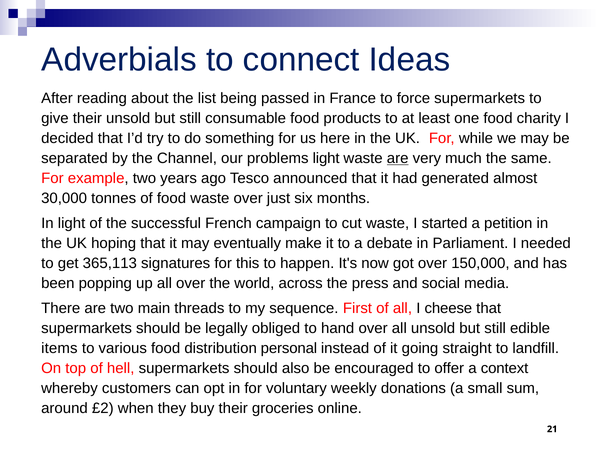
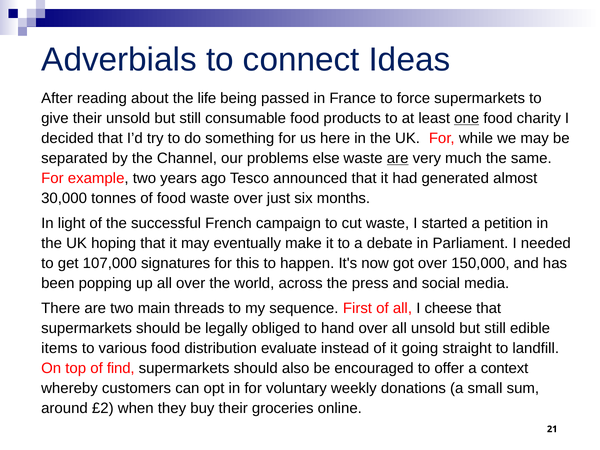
list: list -> life (207, 98)
one underline: none -> present (467, 118)
problems light: light -> else (326, 158)
365,113: 365,113 -> 107,000 (110, 263)
personal: personal -> evaluate (289, 348)
hell: hell -> find (121, 368)
